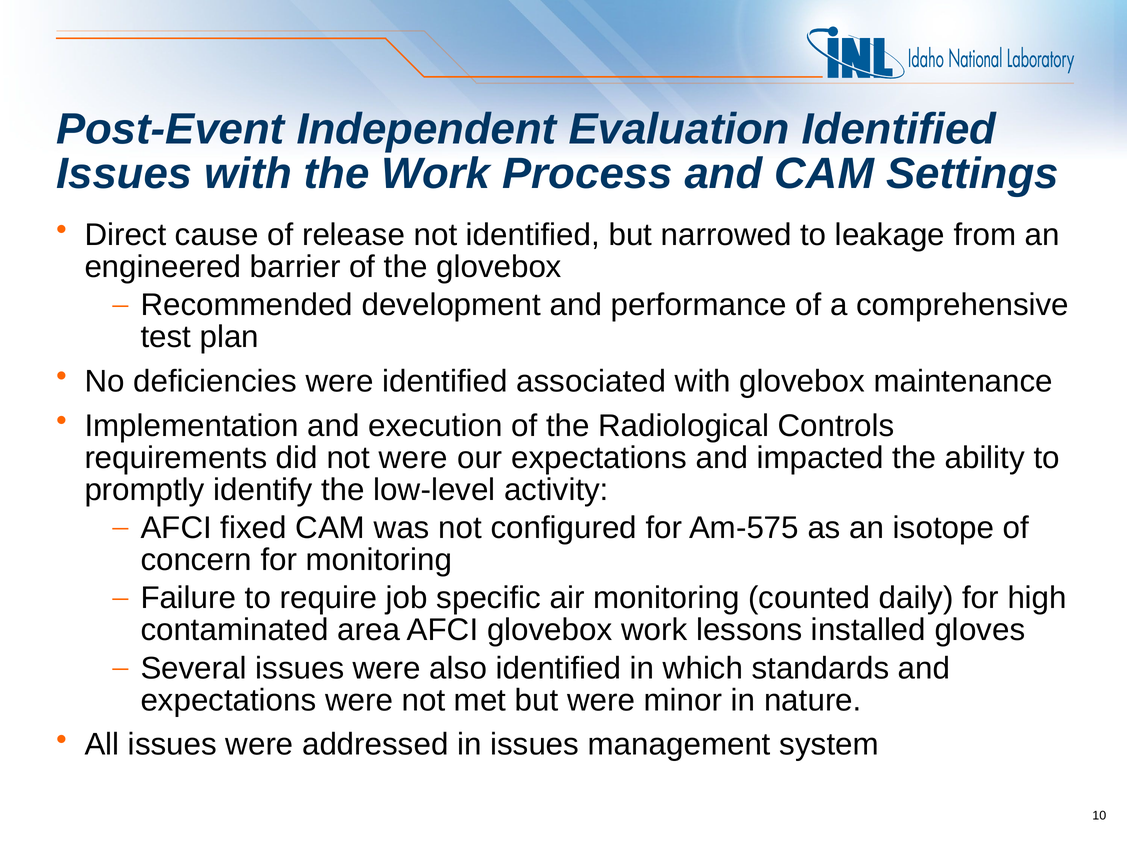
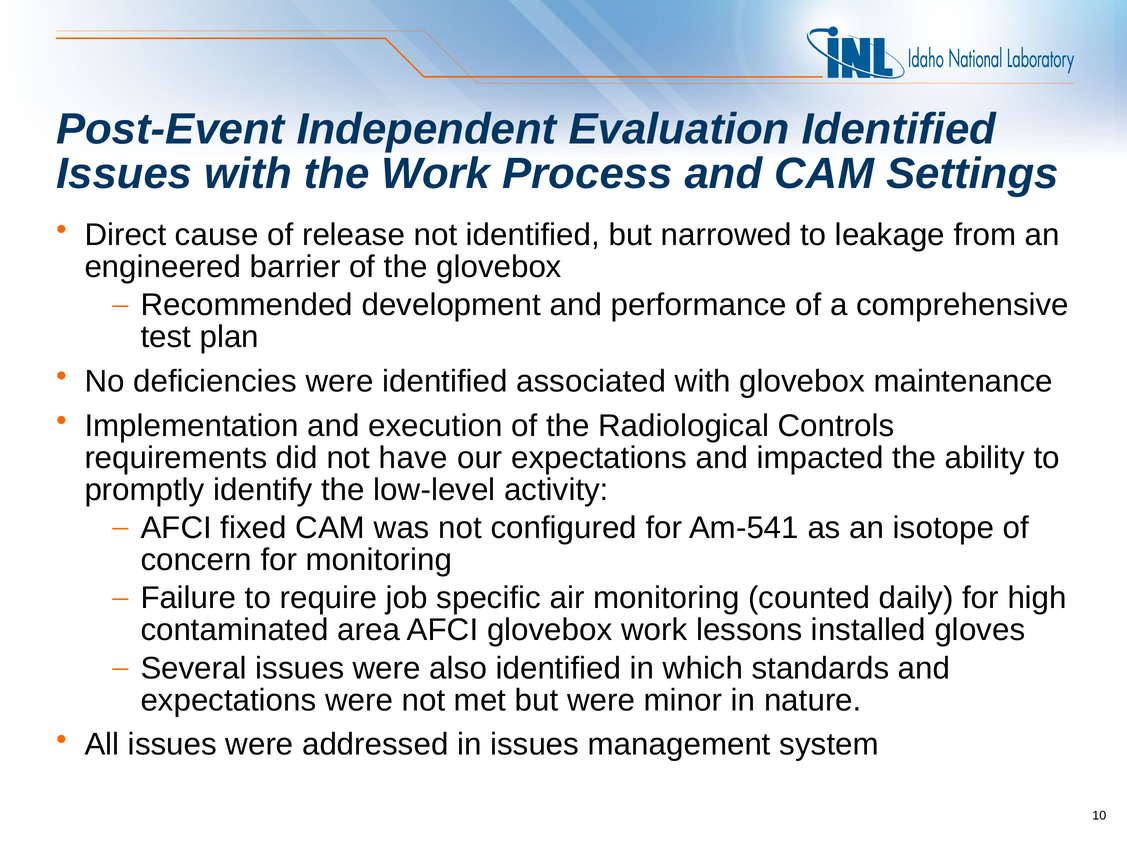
not were: were -> have (413, 458)
Am-575: Am-575 -> Am-541 (744, 528)
